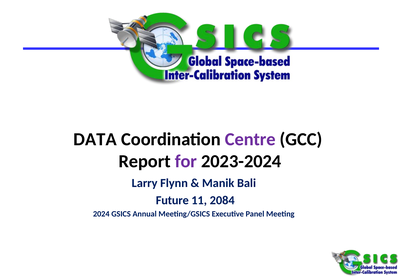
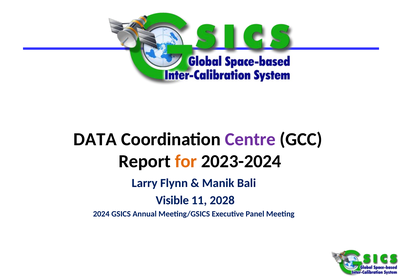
for colour: purple -> orange (186, 161)
Future: Future -> Visible (172, 201)
2084: 2084 -> 2028 (222, 201)
